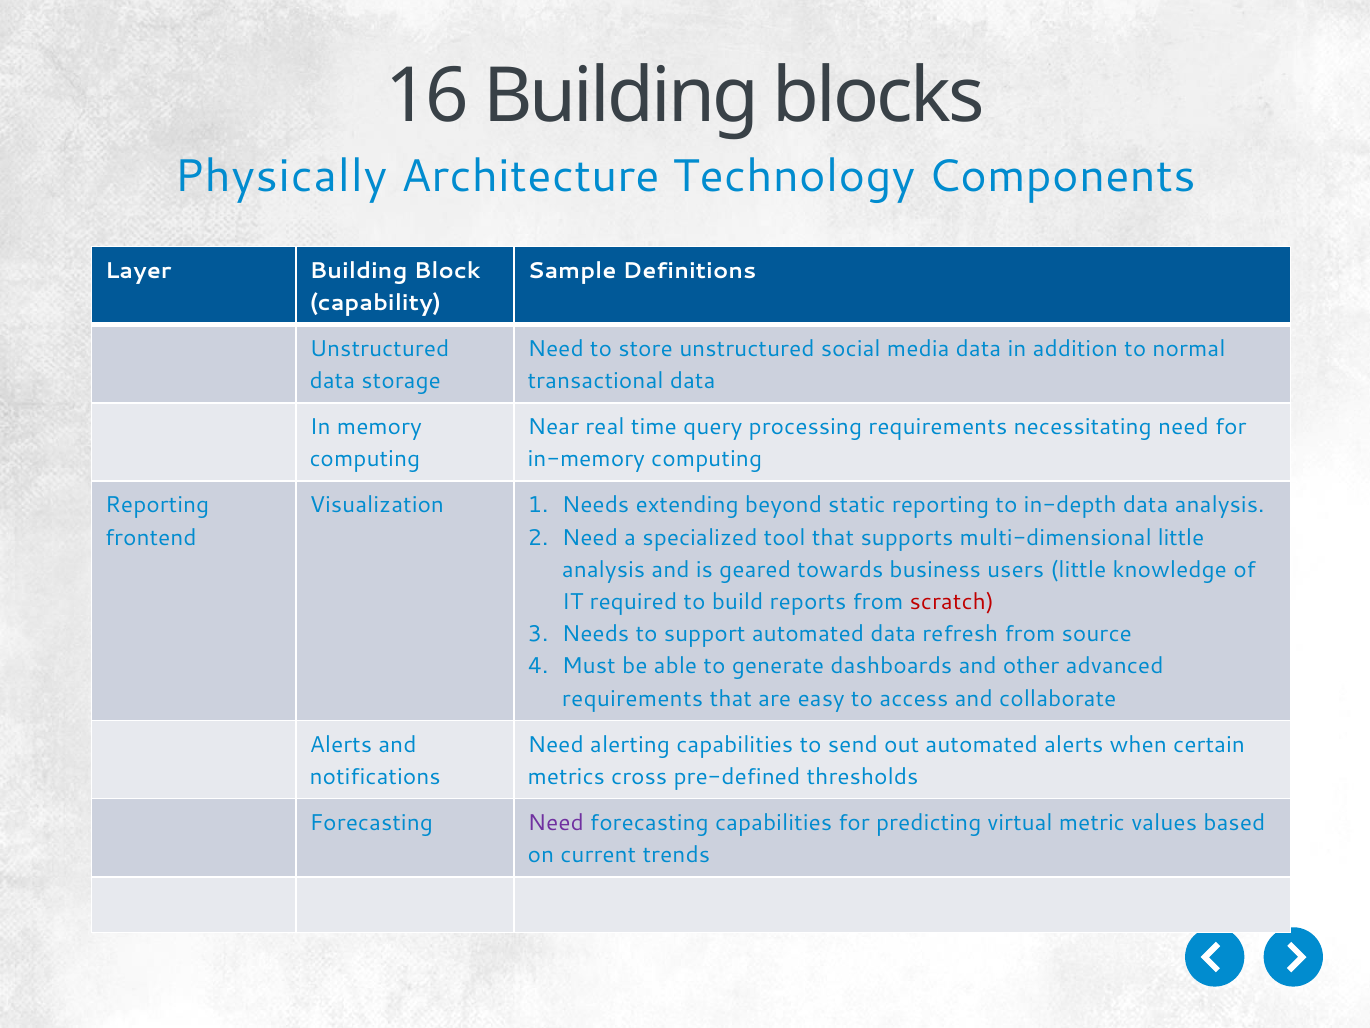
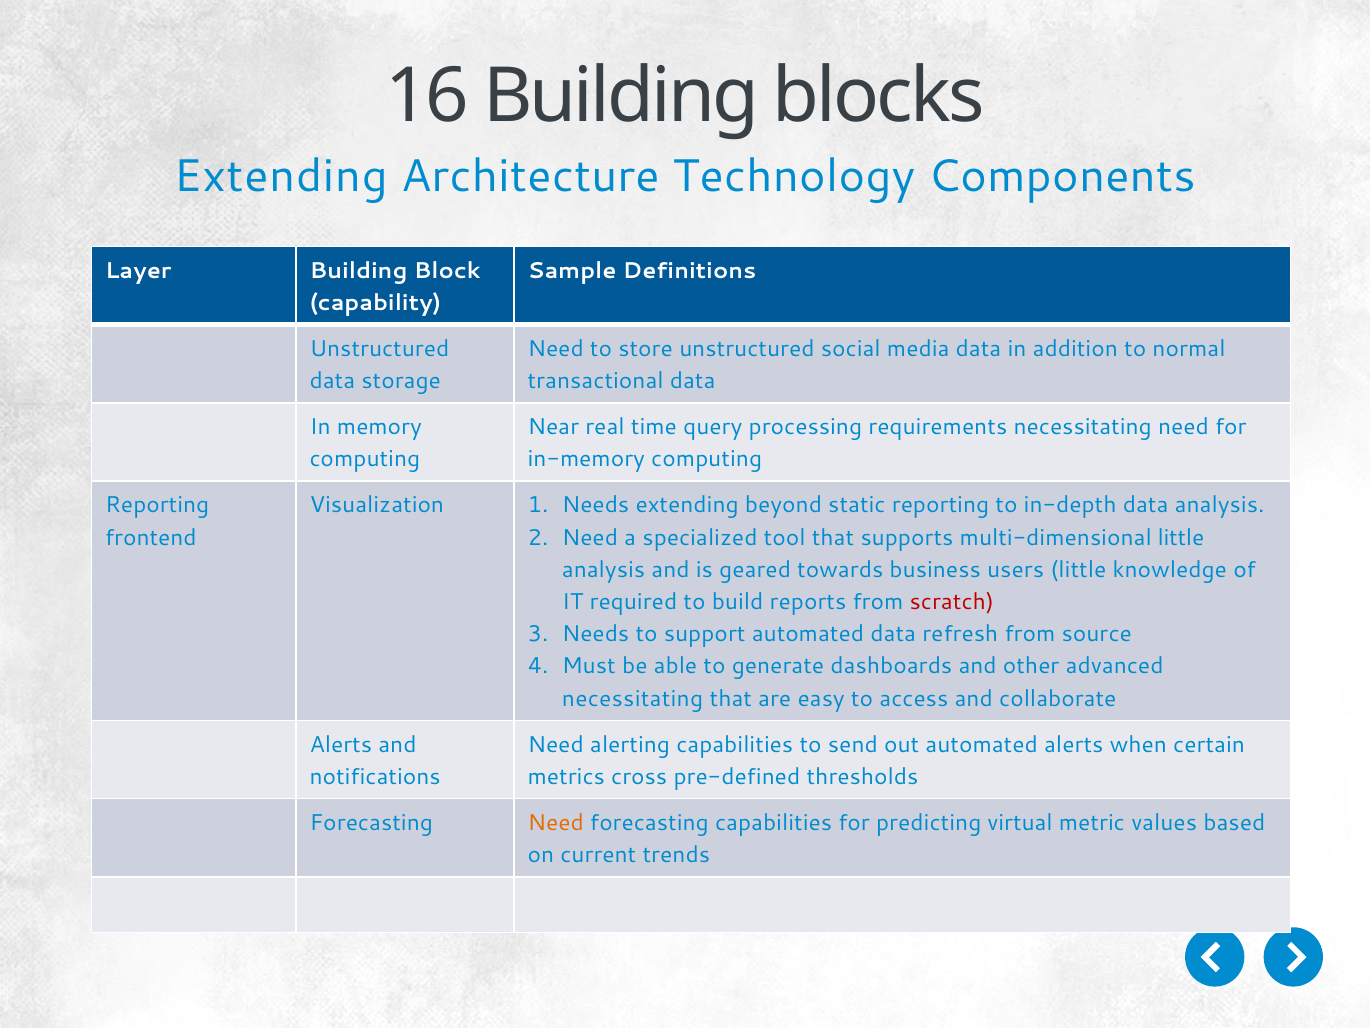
Physically: Physically -> Extending (281, 176)
requirements: requirements -> necessitating (633, 698)
Need colour: purple -> orange (556, 822)
